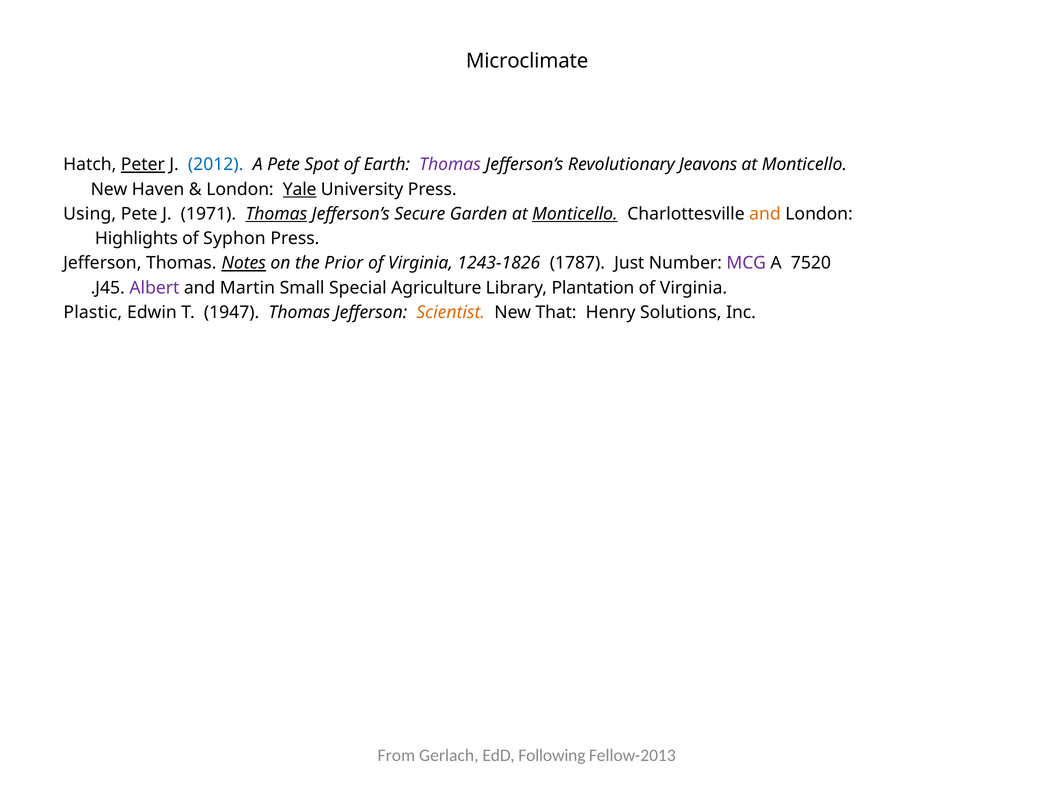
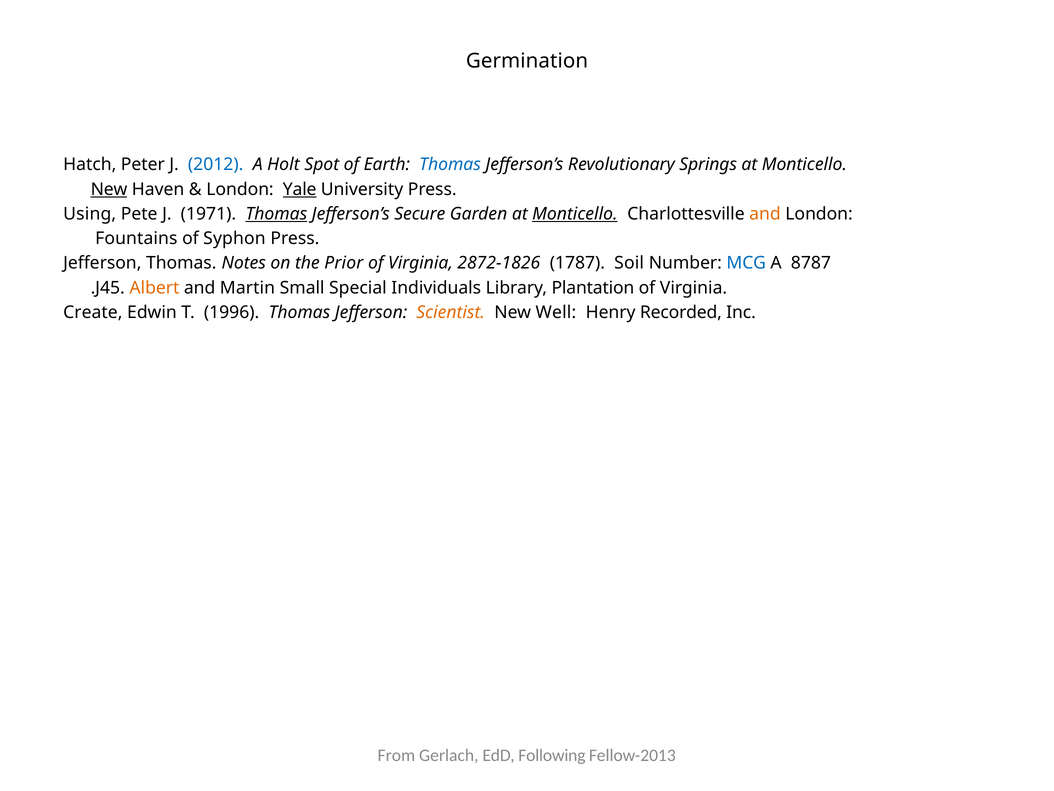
Microclimate: Microclimate -> Germination (527, 61)
Peter underline: present -> none (143, 165)
A Pete: Pete -> Holt (283, 165)
Thomas colour: purple -> blue (450, 165)
Jeavons: Jeavons -> Springs (708, 165)
New underline: none -> present (109, 189)
Highlights: Highlights -> Fountains (136, 238)
Notes underline: present -> none (244, 263)
1243-1826: 1243-1826 -> 2872-1826 (499, 263)
Just: Just -> Soil (629, 263)
MCG colour: purple -> blue (746, 263)
7520: 7520 -> 8787 (811, 263)
Albert colour: purple -> orange (154, 288)
Agriculture: Agriculture -> Individuals (436, 288)
Plastic: Plastic -> Create (93, 312)
1947: 1947 -> 1996 (232, 312)
That: That -> Well (556, 312)
Solutions: Solutions -> Recorded (681, 312)
